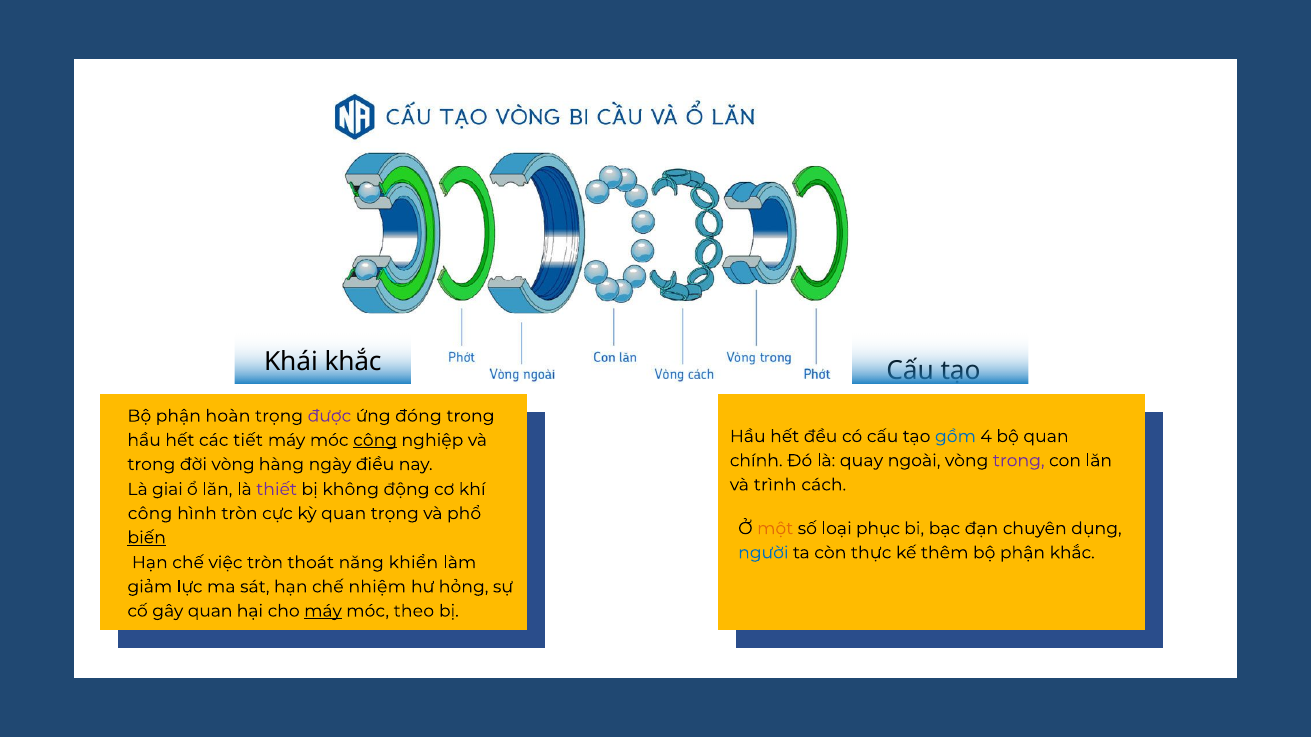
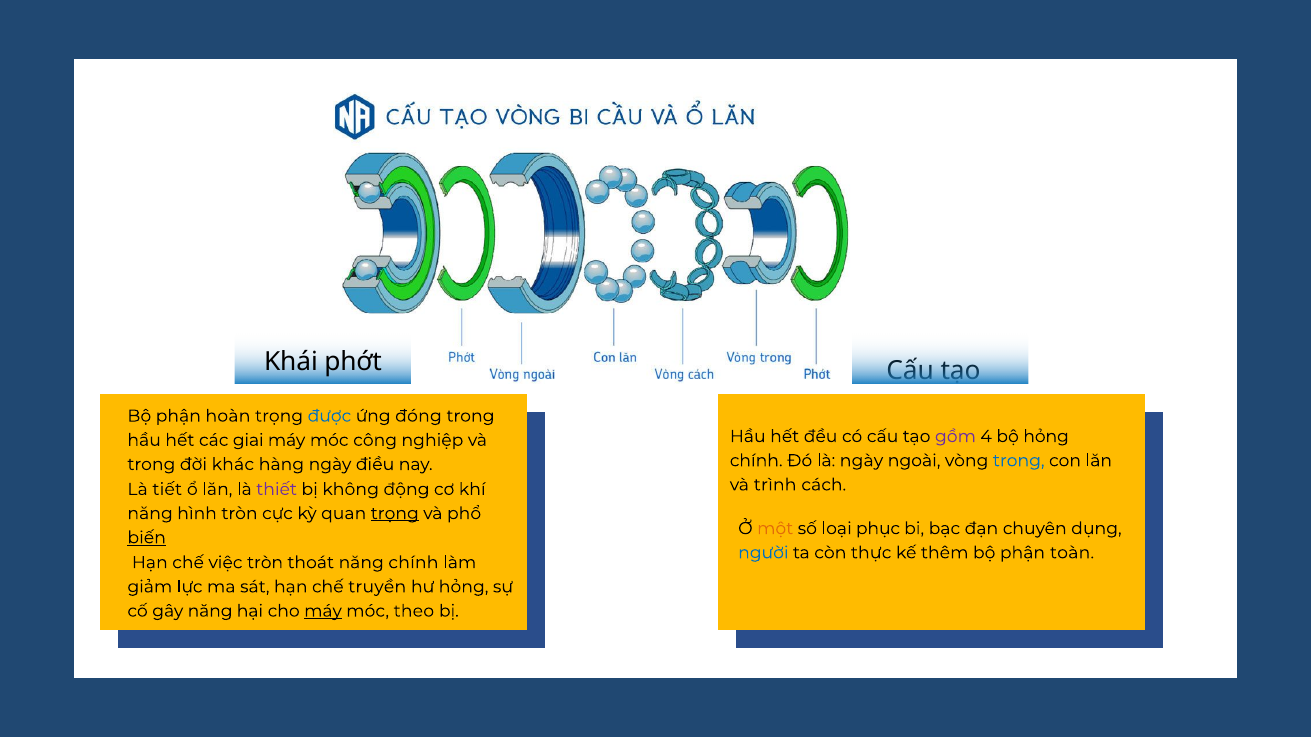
Khái khắc: khắc -> phớt (353, 362)
được colour: purple -> blue (329, 416)
gồm colour: blue -> purple (955, 437)
bộ quan: quan -> hỏng (1046, 437)
tiết: tiết -> giai (248, 440)
công underline: present -> none (375, 440)
là quay: quay -> ngày (861, 461)
trong colour: purple -> blue (1019, 461)
đời vòng: vòng -> khác (233, 465)
giai: giai -> tiết (167, 490)
công: công -> năng (150, 514)
trọng underline: none -> present (395, 514)
phận khắc: khắc -> toàn (1072, 553)
năng khiển: khiển -> chính (413, 563)
nhiệm: nhiệm -> truyền (377, 587)
gây quan: quan -> năng (210, 611)
